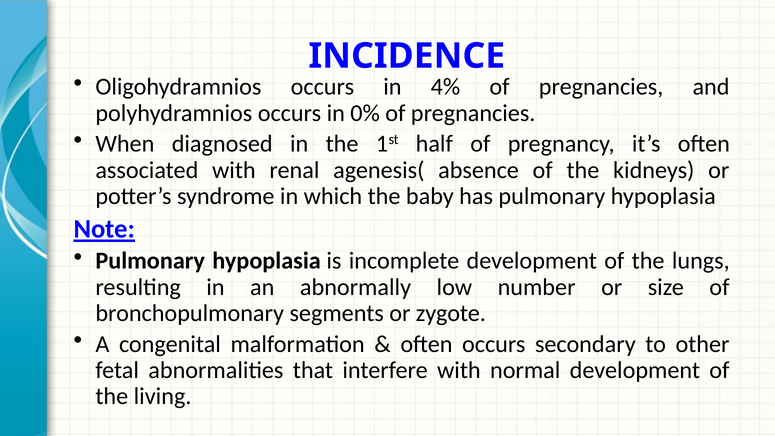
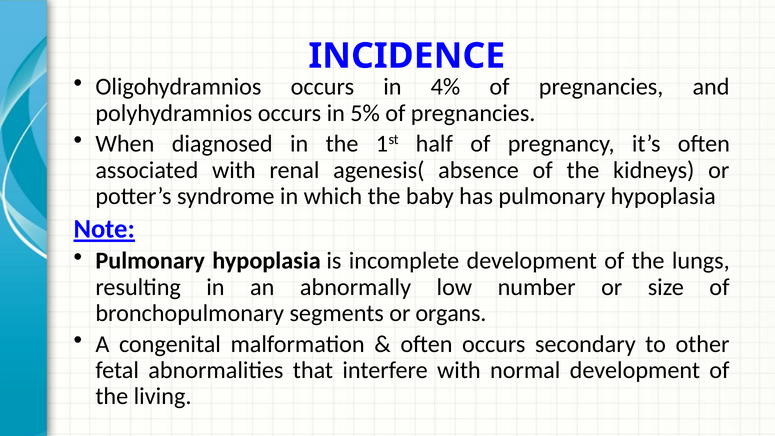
0%: 0% -> 5% (365, 113)
zygote: zygote -> organs (451, 313)
